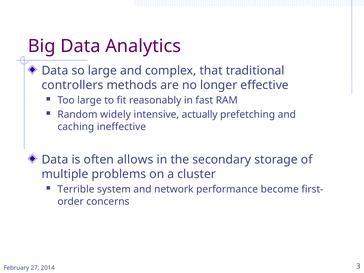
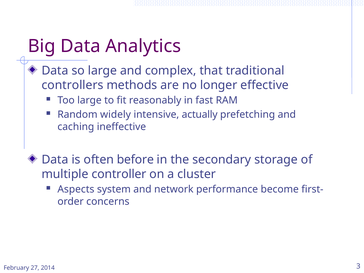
allows: allows -> before (135, 160)
problems: problems -> controller (119, 174)
Terrible: Terrible -> Aspects (76, 189)
